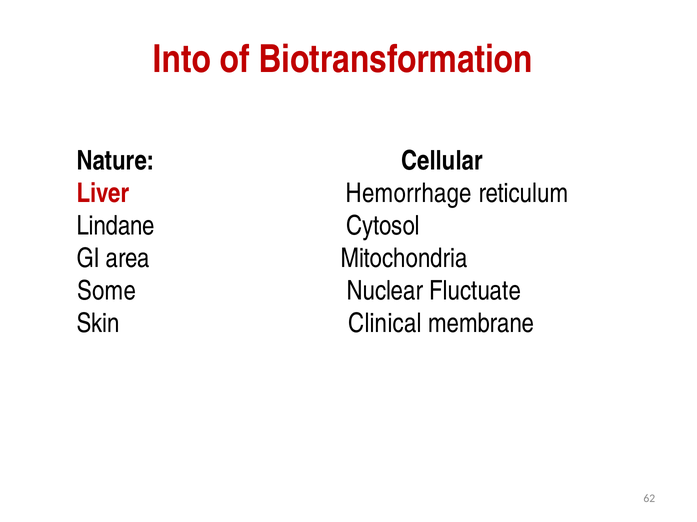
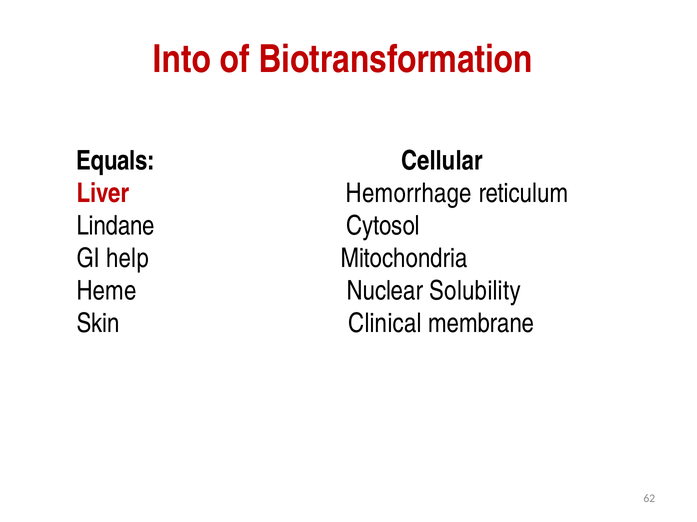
Nature: Nature -> Equals (116, 161)
area: area -> help (127, 259)
Some: Some -> Heme (107, 291)
Fluctuate: Fluctuate -> Solubility (475, 291)
